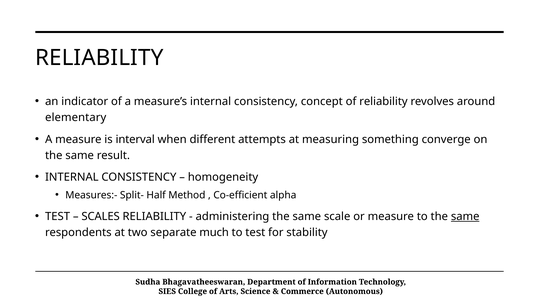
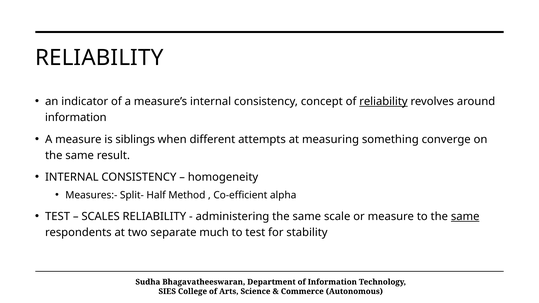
reliability underline: none -> present (383, 101)
elementary: elementary -> information (76, 118)
interval: interval -> siblings (135, 139)
